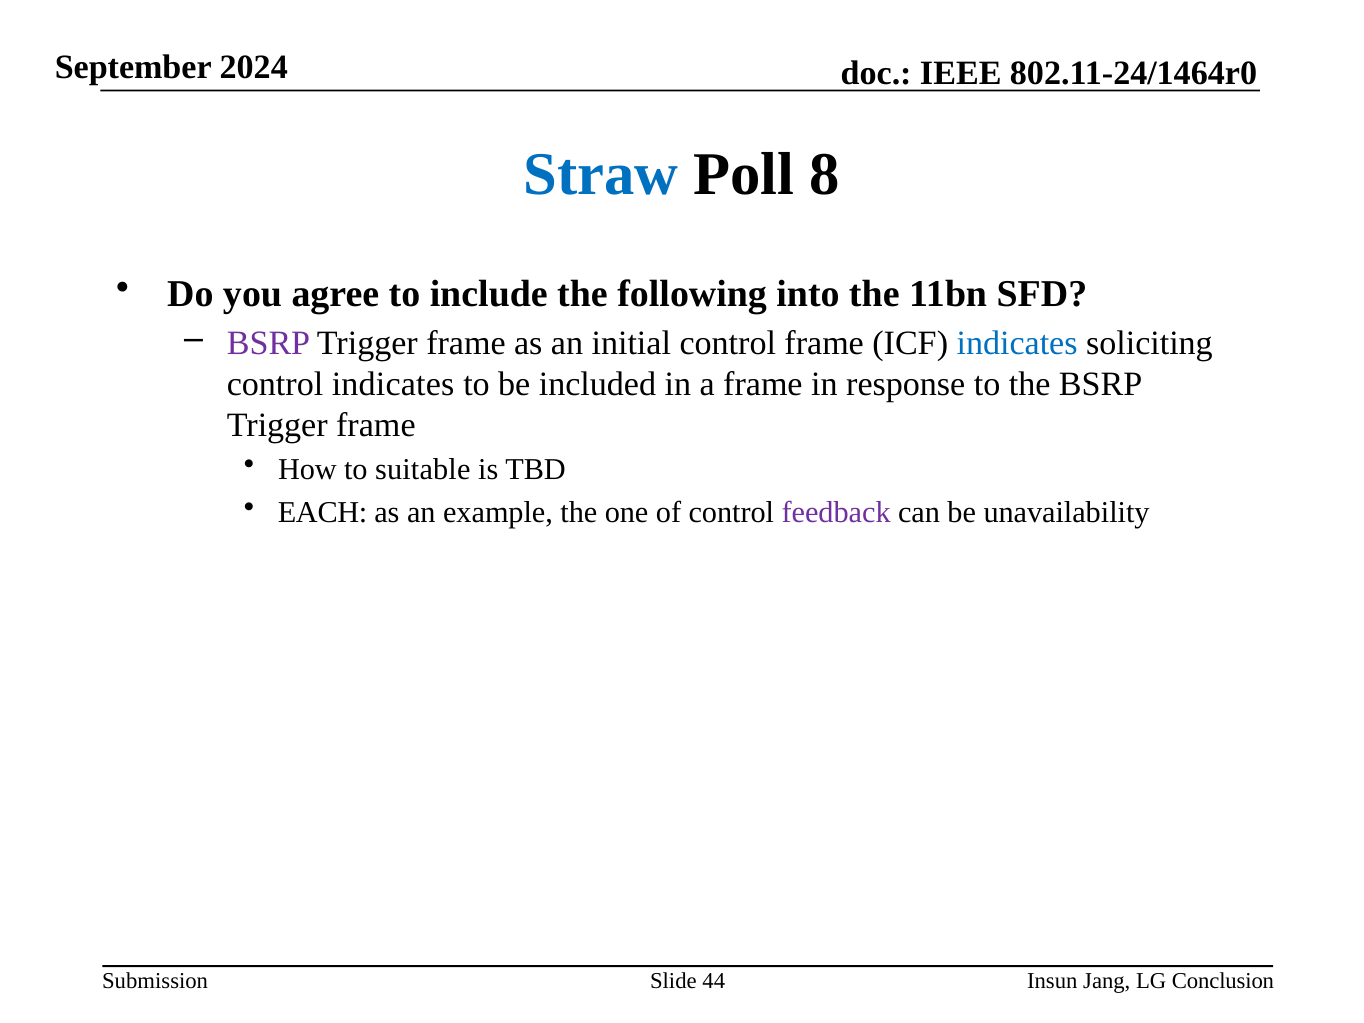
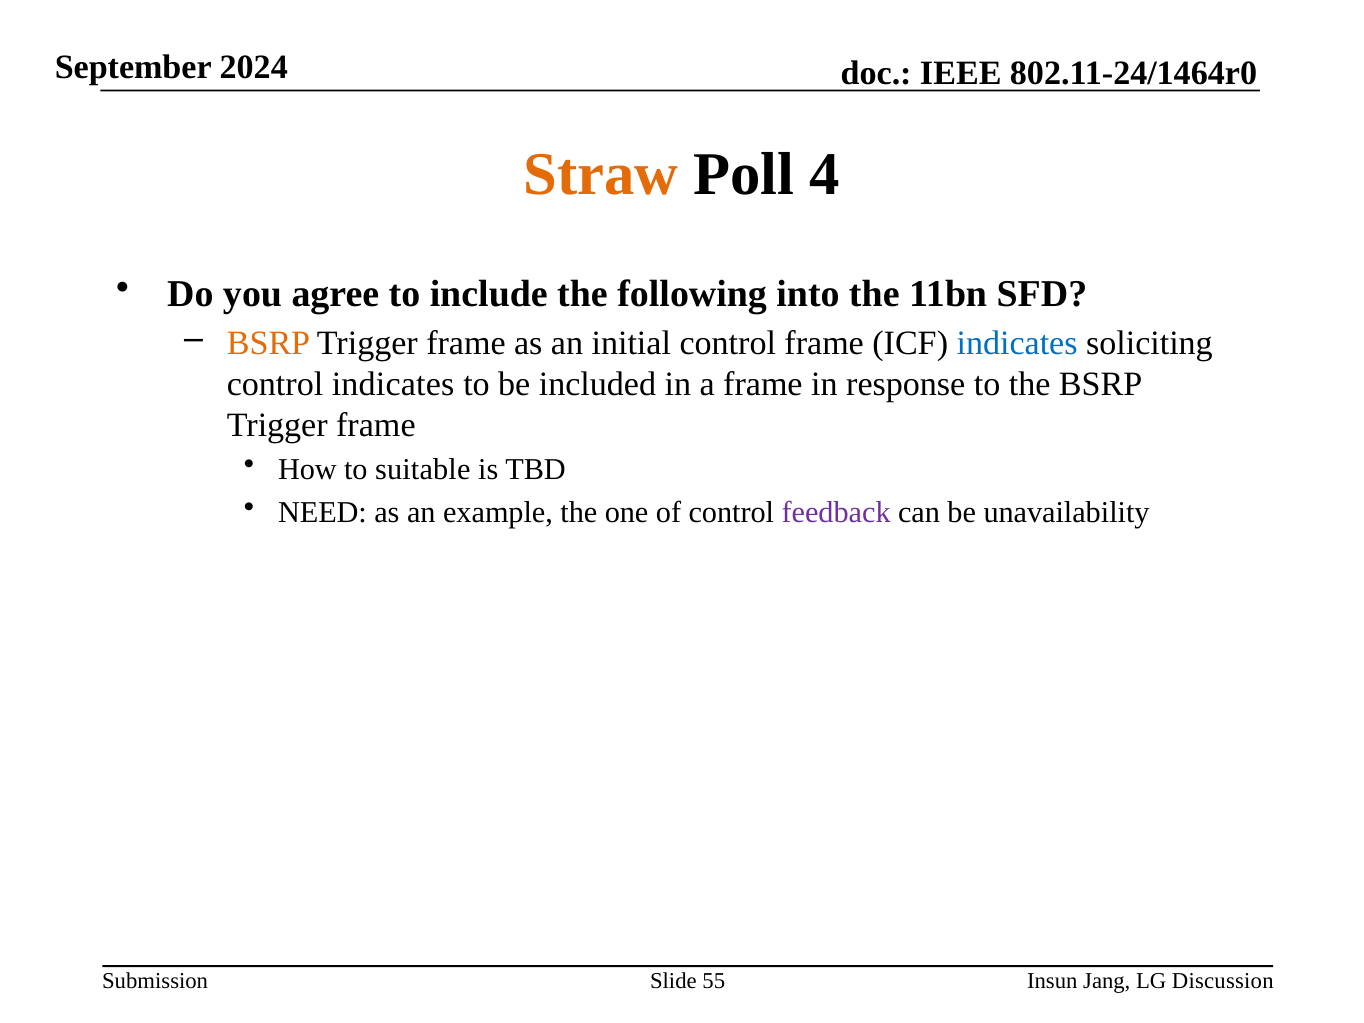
Straw colour: blue -> orange (601, 175)
8: 8 -> 4 (825, 175)
BSRP colour: purple -> orange (269, 343)
EACH: EACH -> NEED (322, 512)
44: 44 -> 55 (714, 981)
Conclusion: Conclusion -> Discussion (1223, 981)
